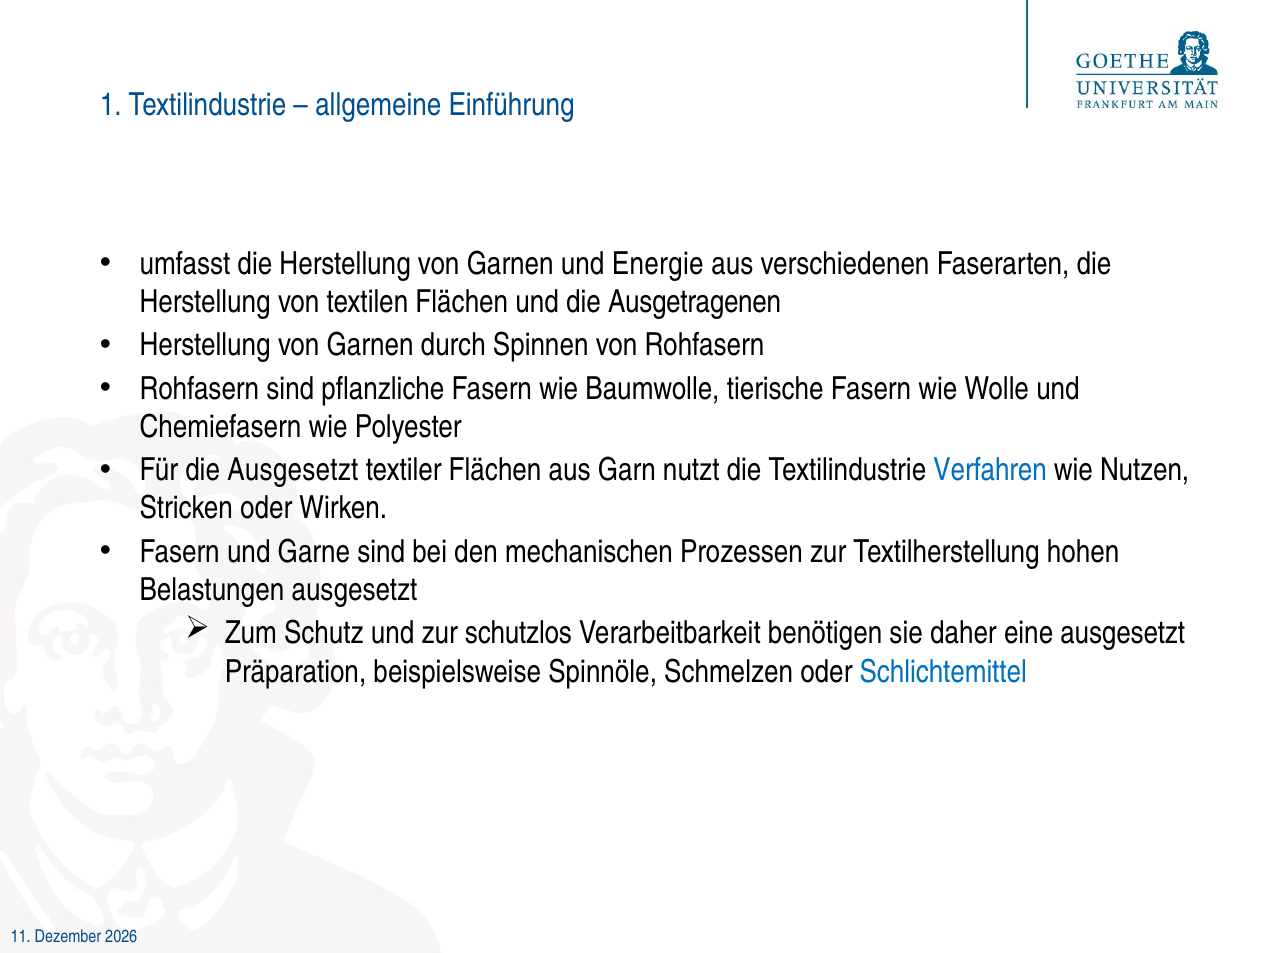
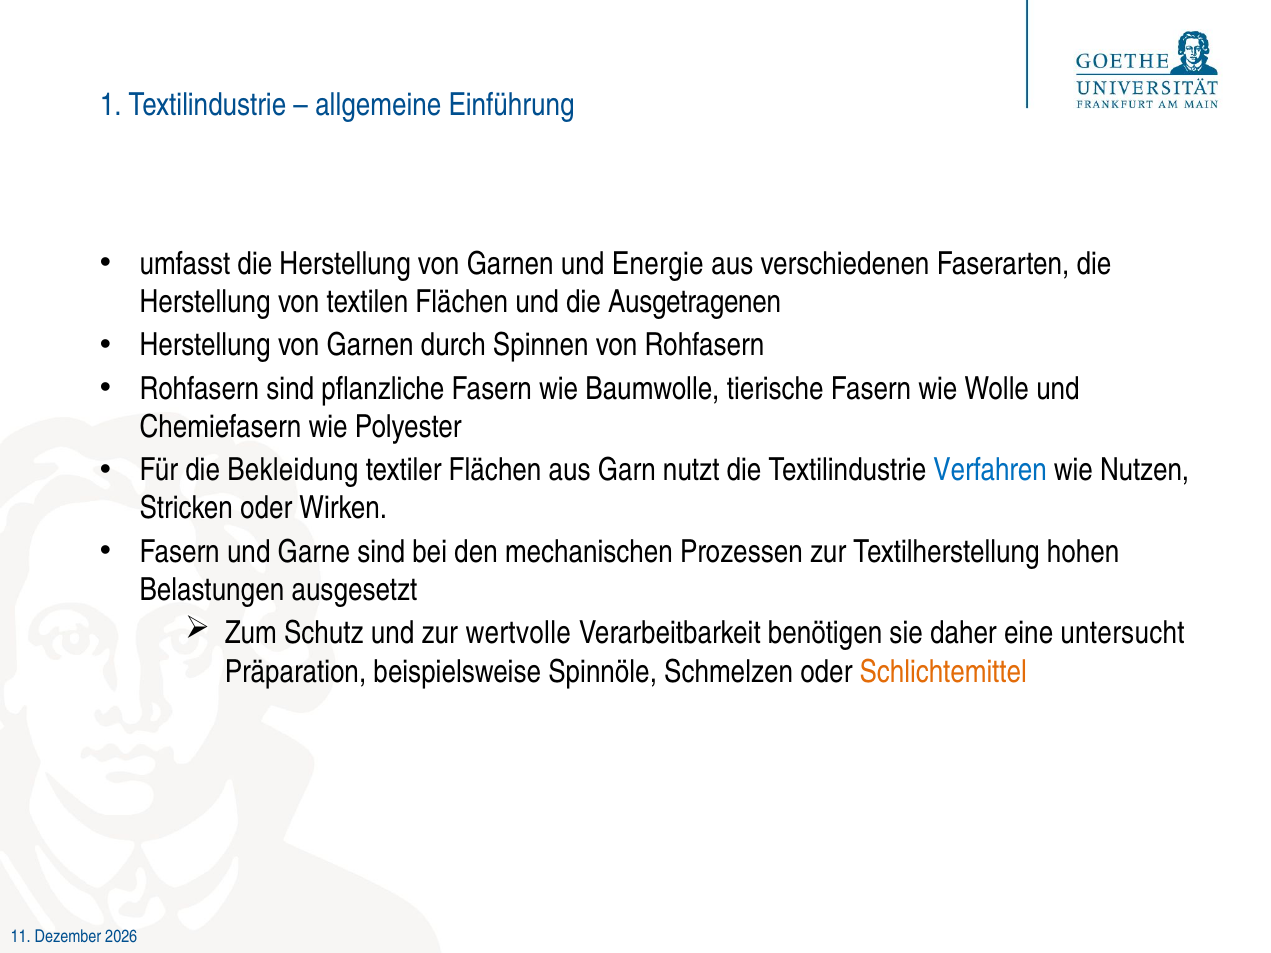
die Ausgesetzt: Ausgesetzt -> Bekleidung (293, 470)
schutzlos: schutzlos -> wertvolle (518, 634)
eine ausgesetzt: ausgesetzt -> untersucht (1123, 634)
Schlichtemittel colour: blue -> orange (943, 672)
